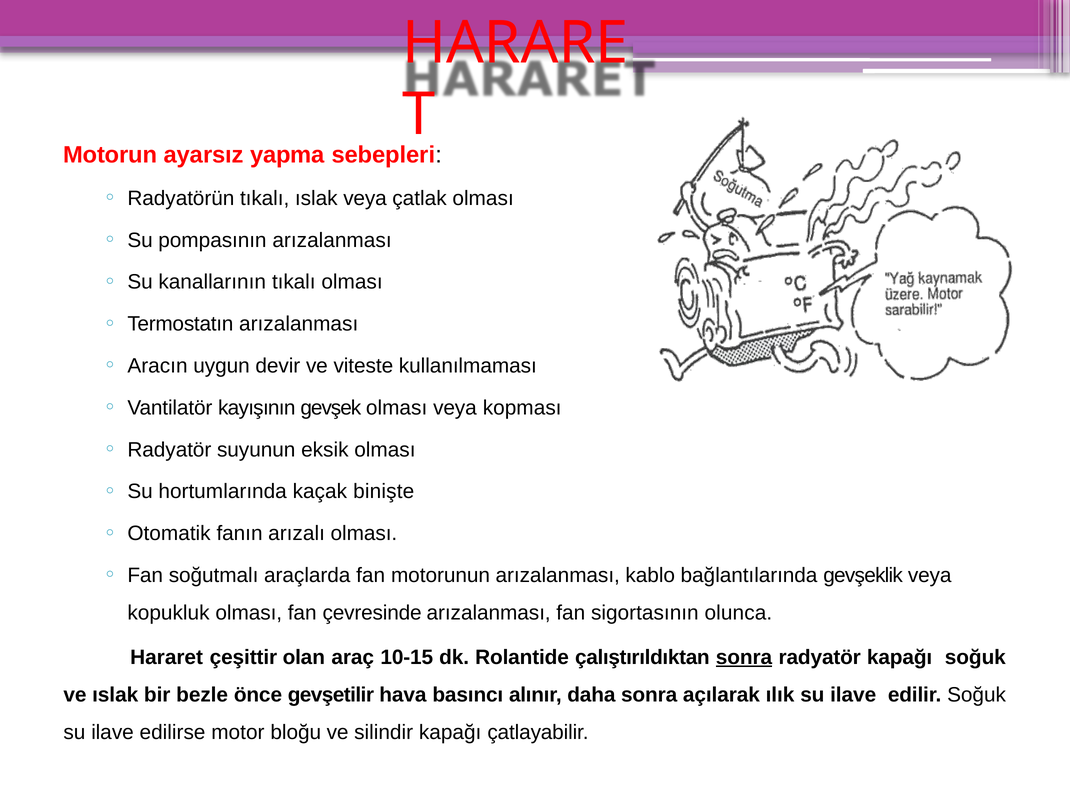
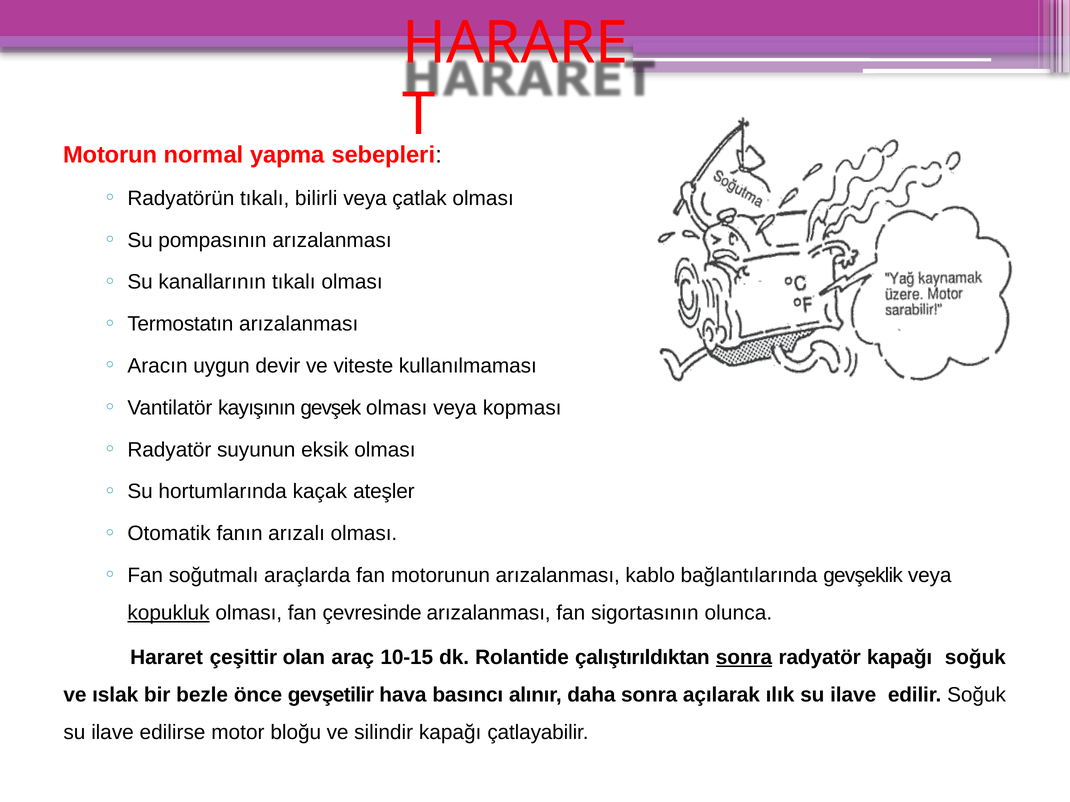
ayarsız: ayarsız -> normal (204, 155)
tıkalı ıslak: ıslak -> bilirli (316, 198)
binişte: binişte -> ateşler (384, 492)
kopukluk underline: none -> present (168, 613)
